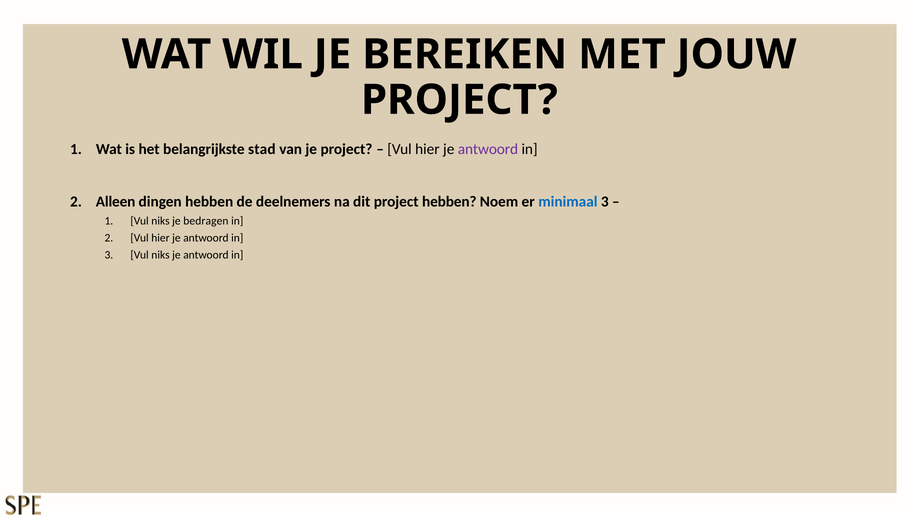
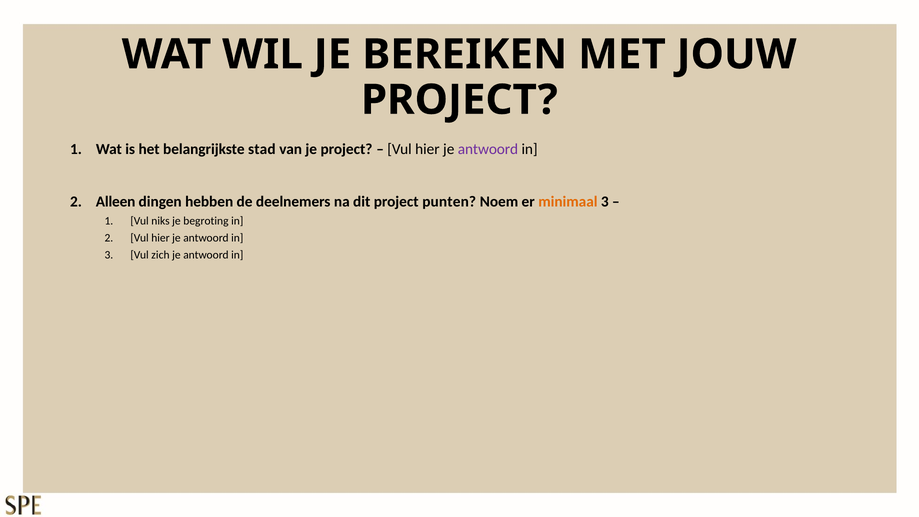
project hebben: hebben -> punten (449, 201)
minimaal colour: blue -> orange (568, 201)
bedragen: bedragen -> begroting (206, 221)
3 Vul niks: niks -> zich (160, 255)
